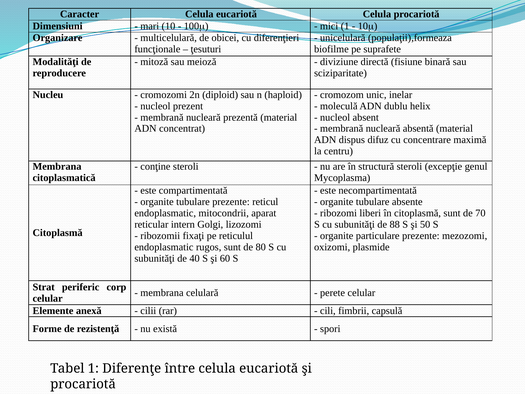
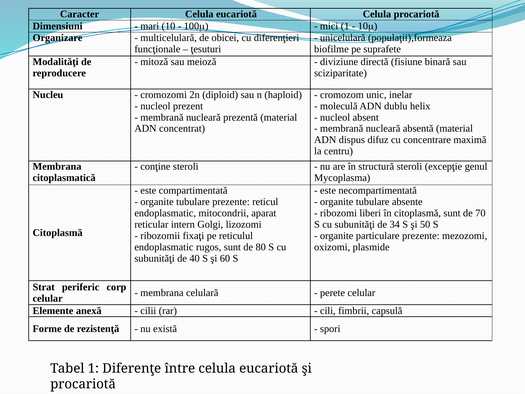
88: 88 -> 34 (395, 224)
